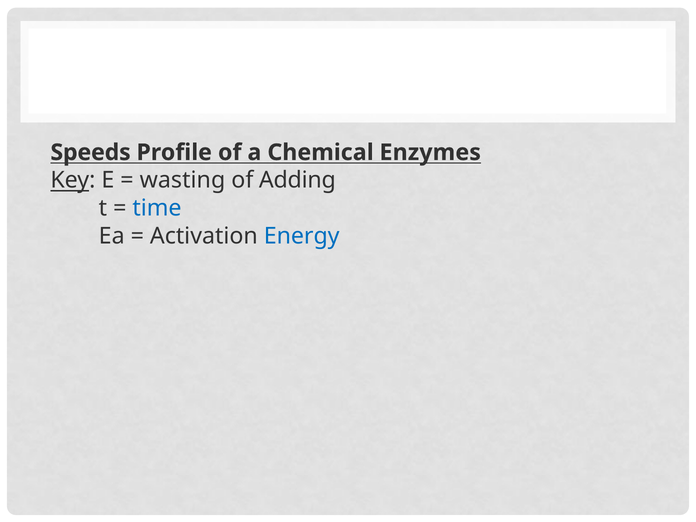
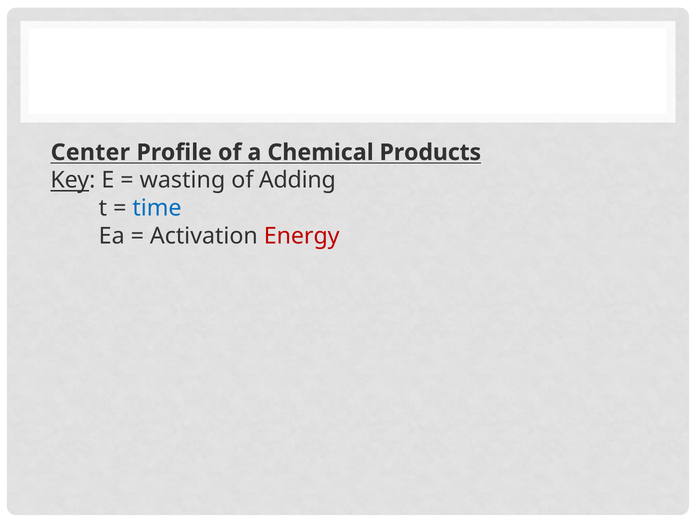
Speeds: Speeds -> Center (90, 152)
Enzymes: Enzymes -> Products (430, 152)
Energy colour: blue -> red (302, 236)
